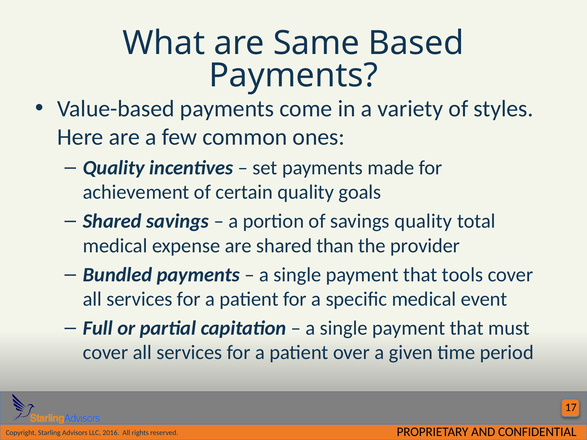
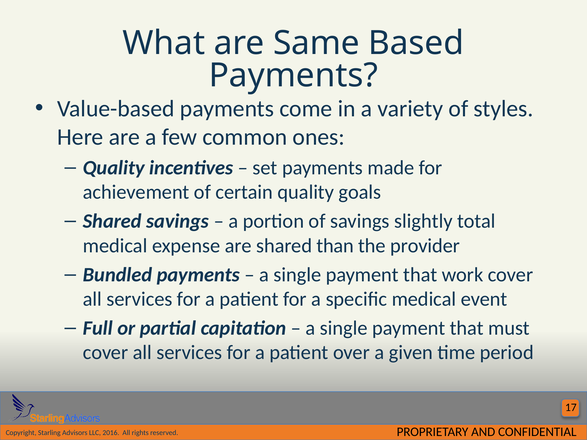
savings quality: quality -> slightly (423, 221)
tools: tools -> work (463, 275)
